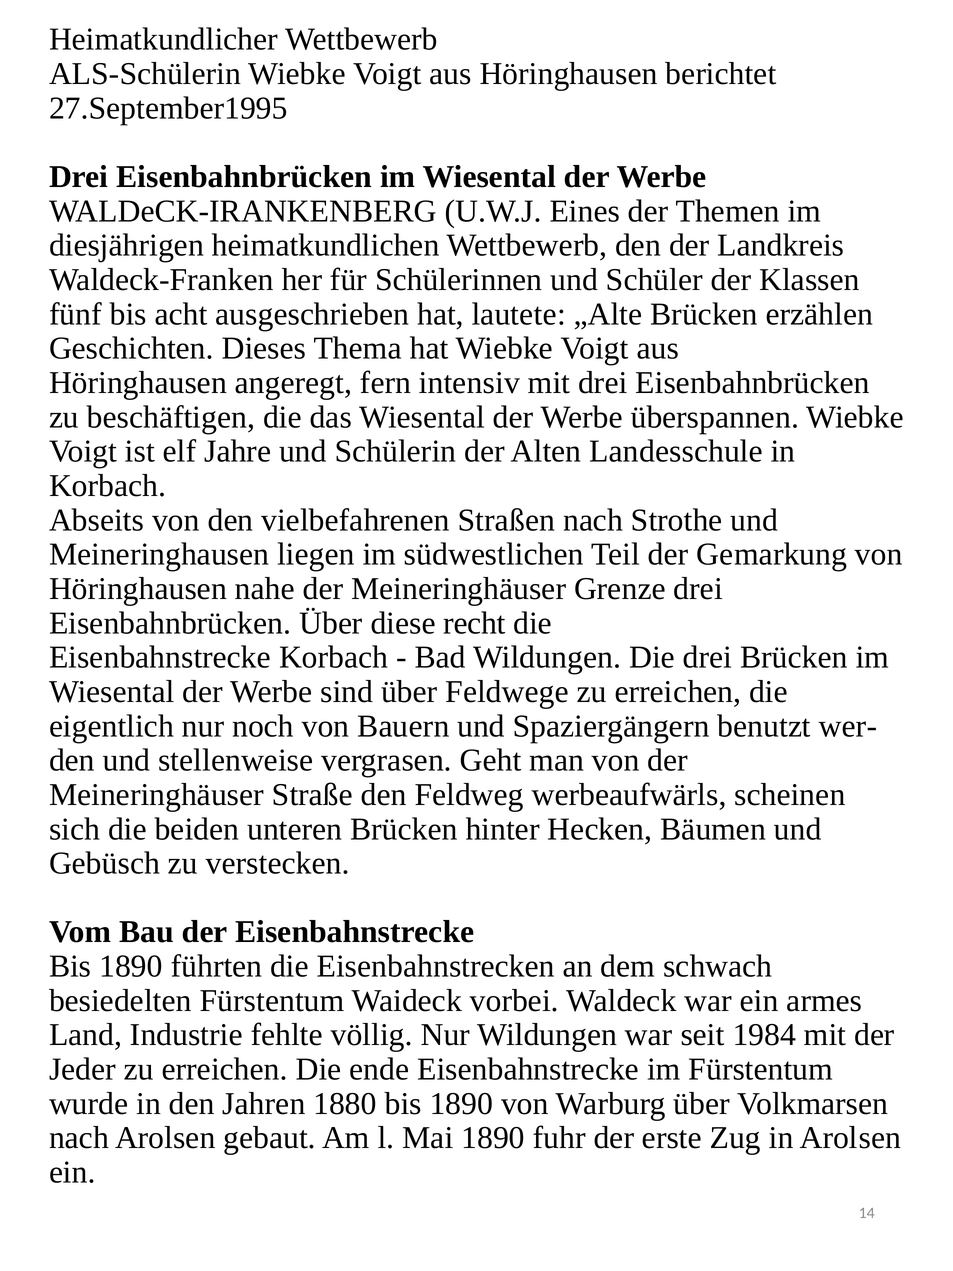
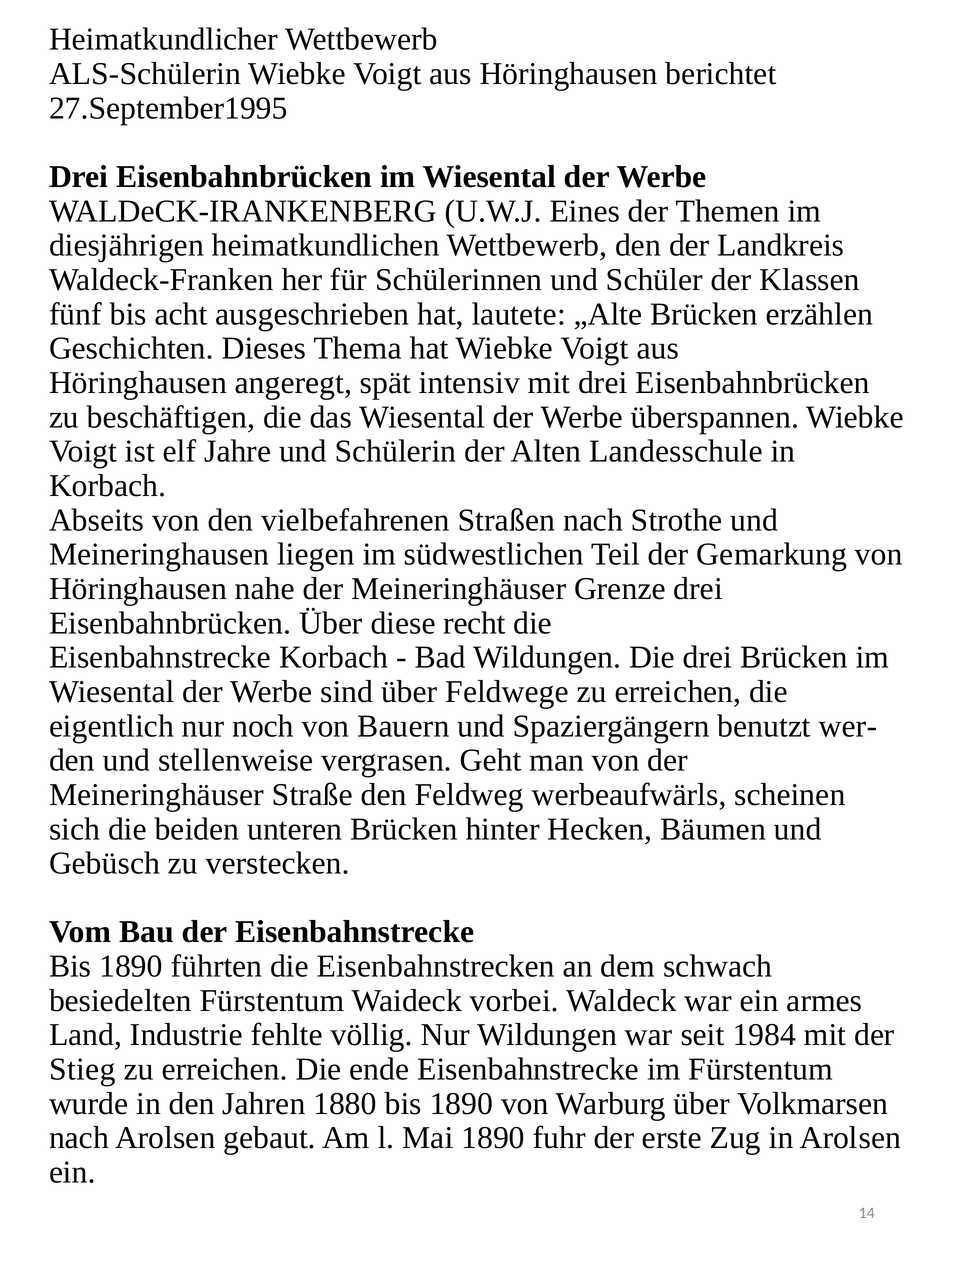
fern: fern -> spät (385, 383)
Jeder: Jeder -> Stieg (82, 1069)
